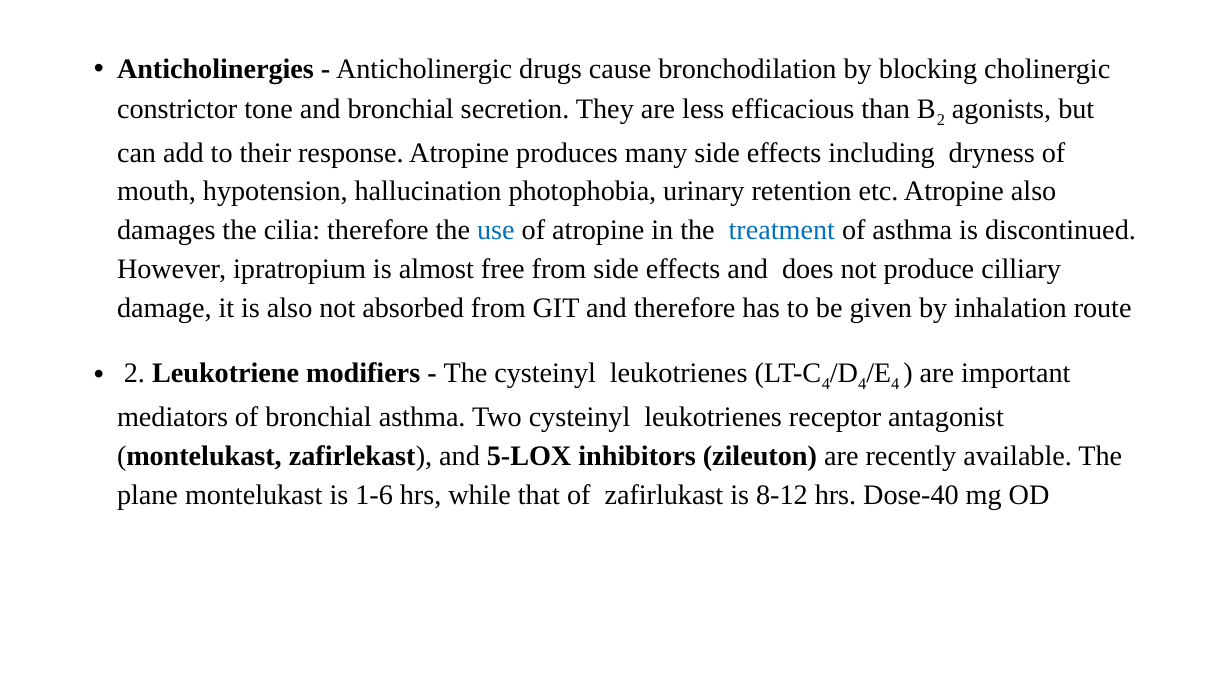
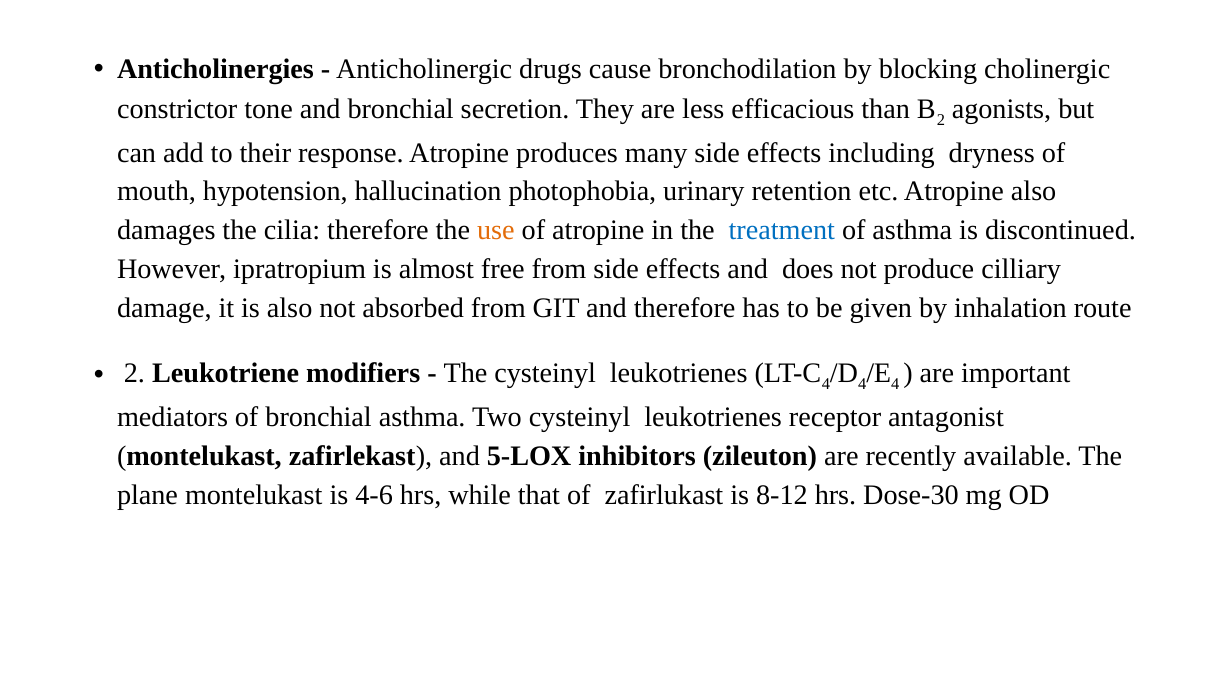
use colour: blue -> orange (496, 231)
1-6: 1-6 -> 4-6 (374, 495)
Dose-40: Dose-40 -> Dose-30 (911, 495)
